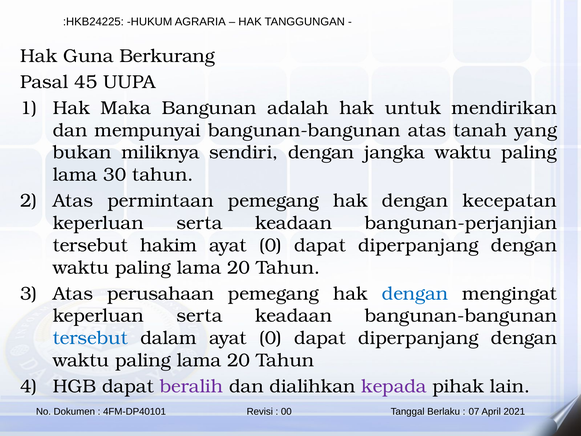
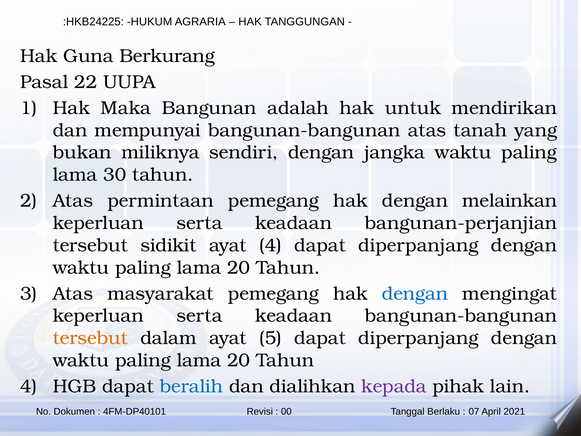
45: 45 -> 22 (86, 82)
kecepatan: kecepatan -> melainkan (510, 201)
hakim: hakim -> sidikit (169, 245)
0: 0 -> 4 (270, 245)
perusahaan: perusahaan -> masyarakat (161, 293)
tersebut colour: blue -> orange (90, 338)
dalam ayat 0: 0 -> 5 (270, 338)
beralih colour: purple -> blue (191, 386)
